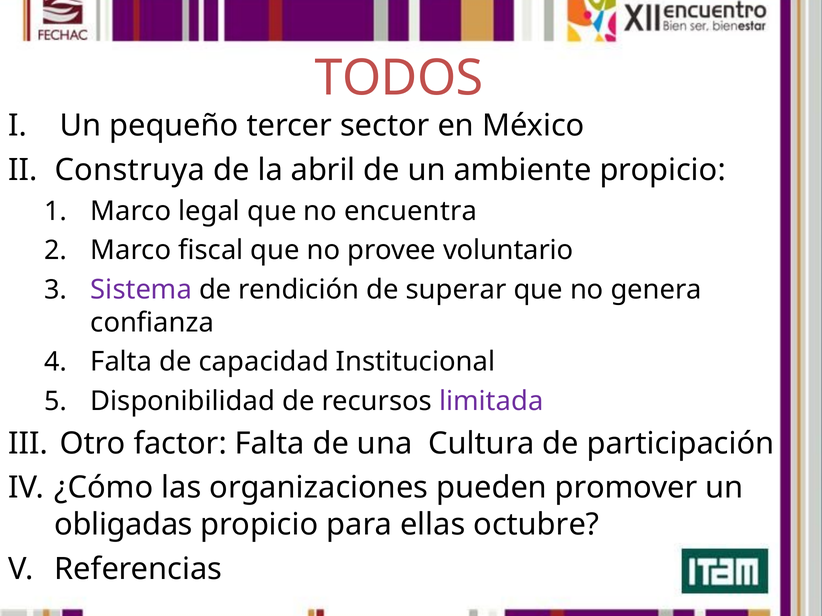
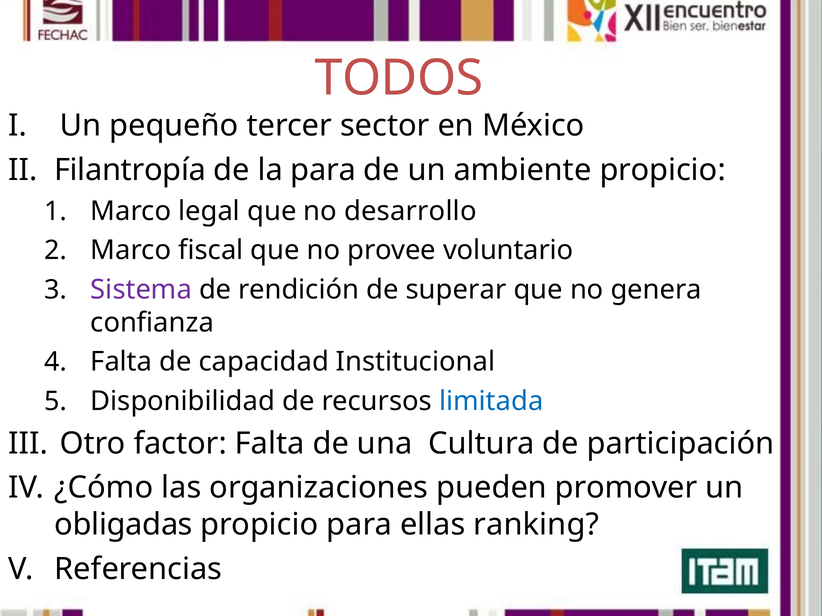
Construya: Construya -> Filantropía (130, 170)
la abril: abril -> para (323, 170)
encuentra: encuentra -> desarrollo (411, 211)
limitada colour: purple -> blue (491, 401)
octubre: octubre -> ranking (536, 525)
